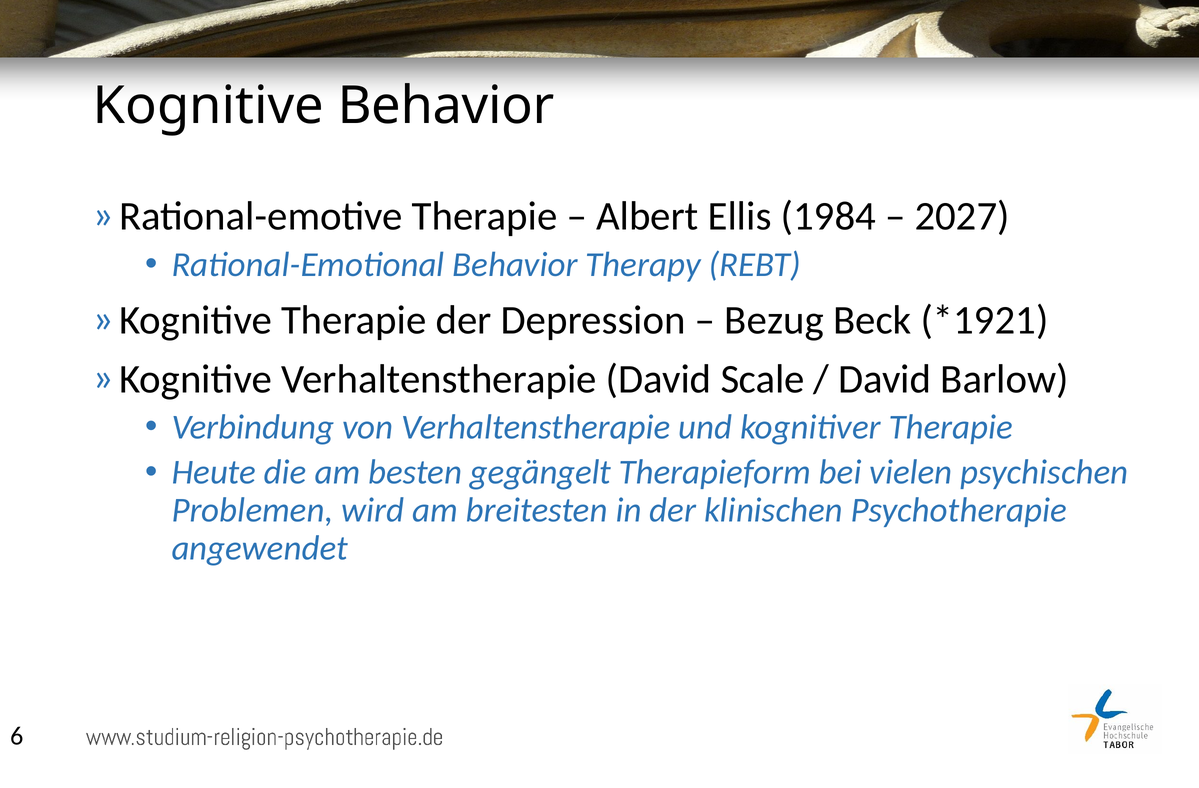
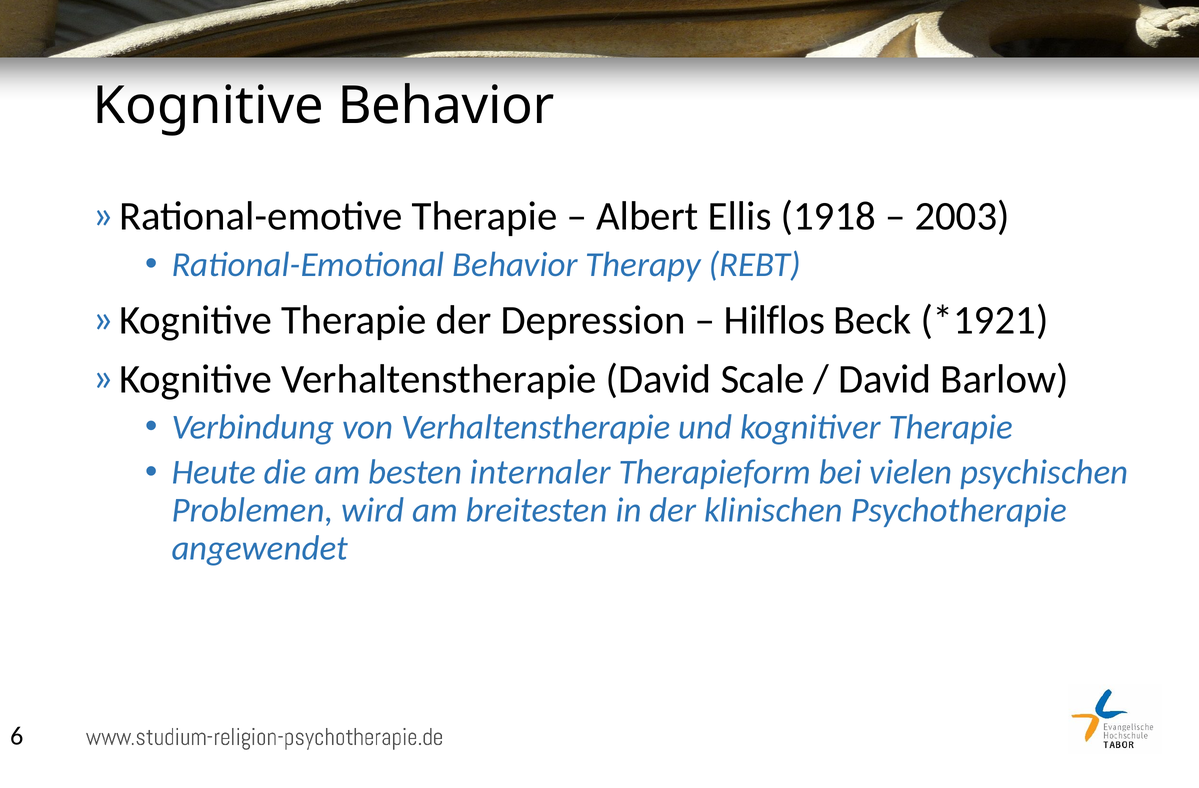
1984: 1984 -> 1918 (828, 216)
2027: 2027 -> 2003 (962, 216)
Bezug: Bezug -> Hilflos (774, 320)
gegängelt: gegängelt -> internaler (540, 472)
